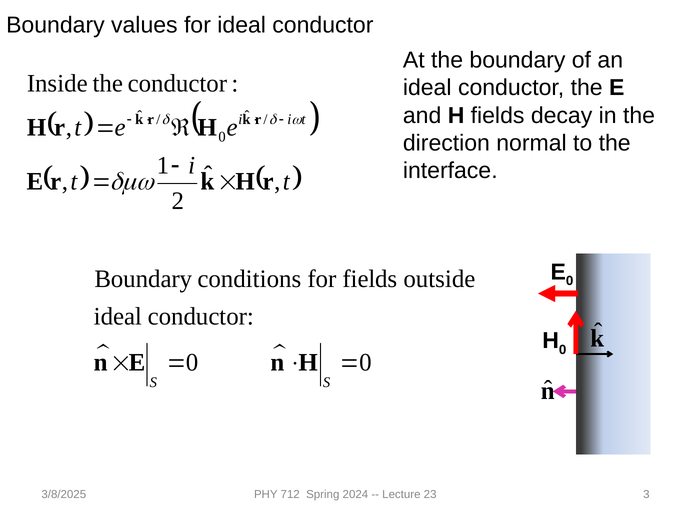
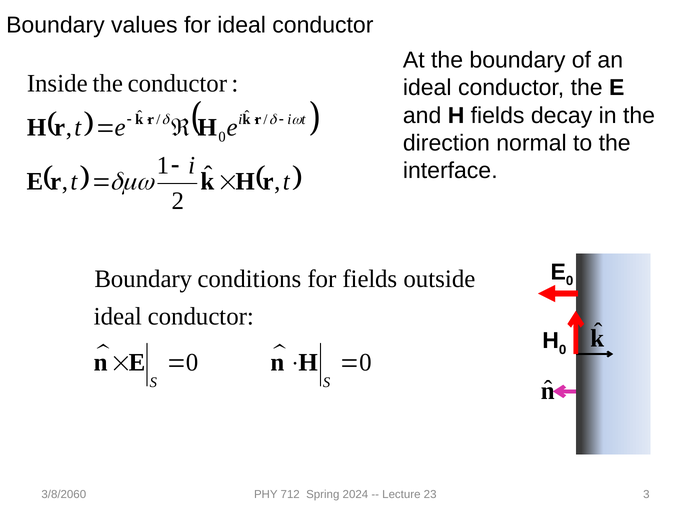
3/8/2025: 3/8/2025 -> 3/8/2060 (64, 495)
